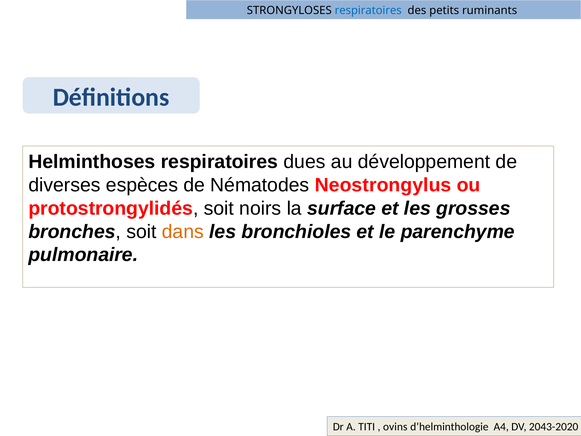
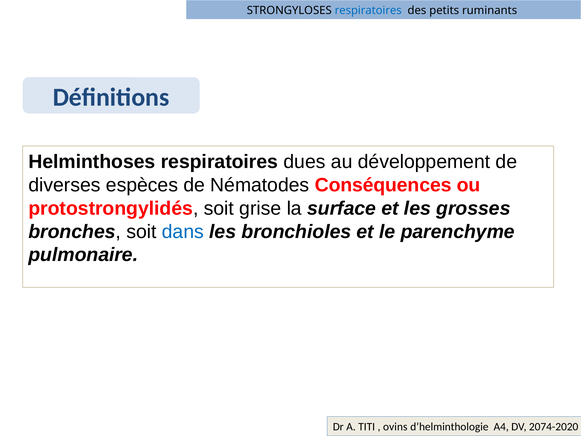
Neostrongylus: Neostrongylus -> Conséquences (383, 185)
noirs: noirs -> grise (260, 208)
dans colour: orange -> blue (183, 231)
2043-2020: 2043-2020 -> 2074-2020 (554, 427)
